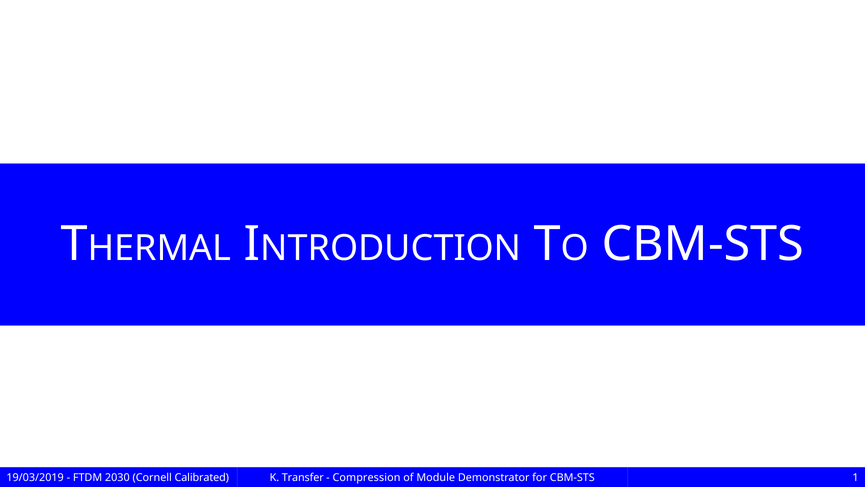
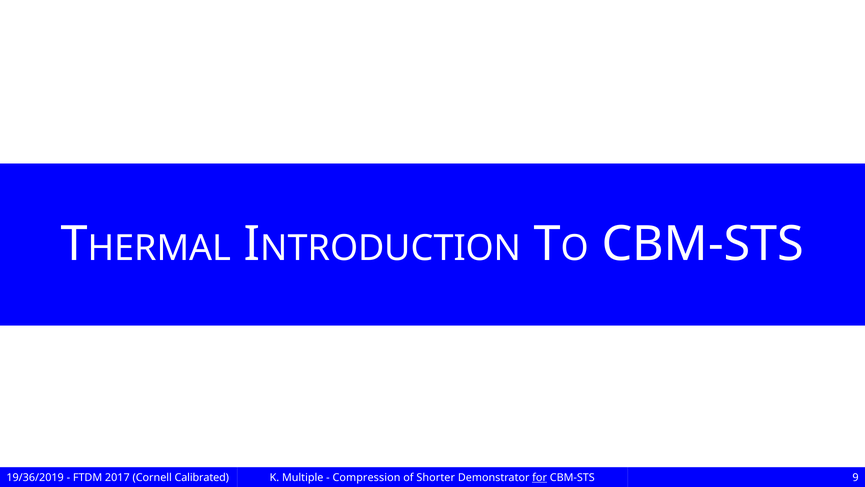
19/03/2019: 19/03/2019 -> 19/36/2019 (35, 477)
2030: 2030 -> 2017 (117, 477)
Transfer: Transfer -> Multiple (303, 477)
Module: Module -> Shorter (436, 477)
for underline: none -> present (540, 477)
1: 1 -> 9 (856, 477)
